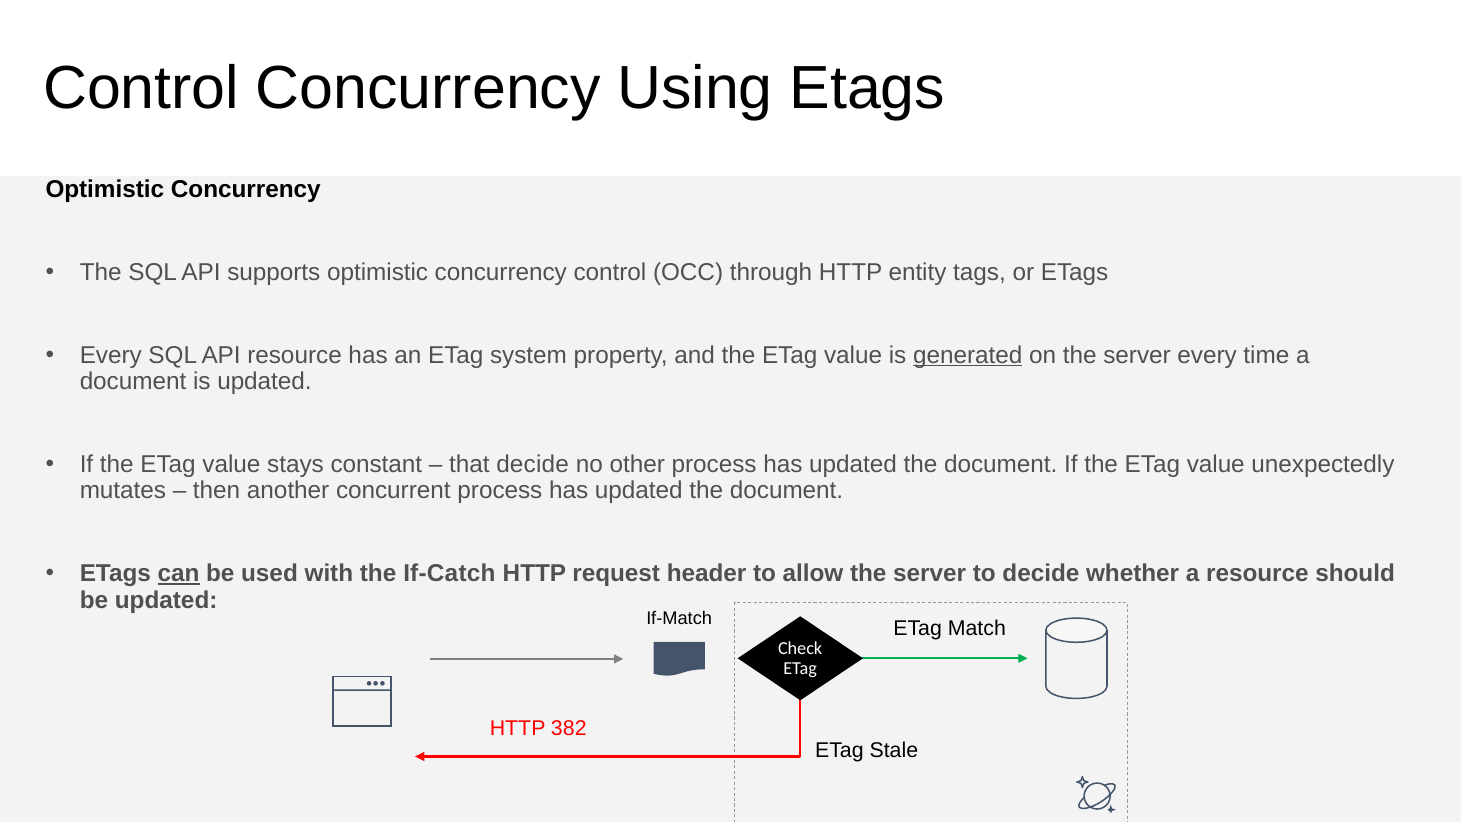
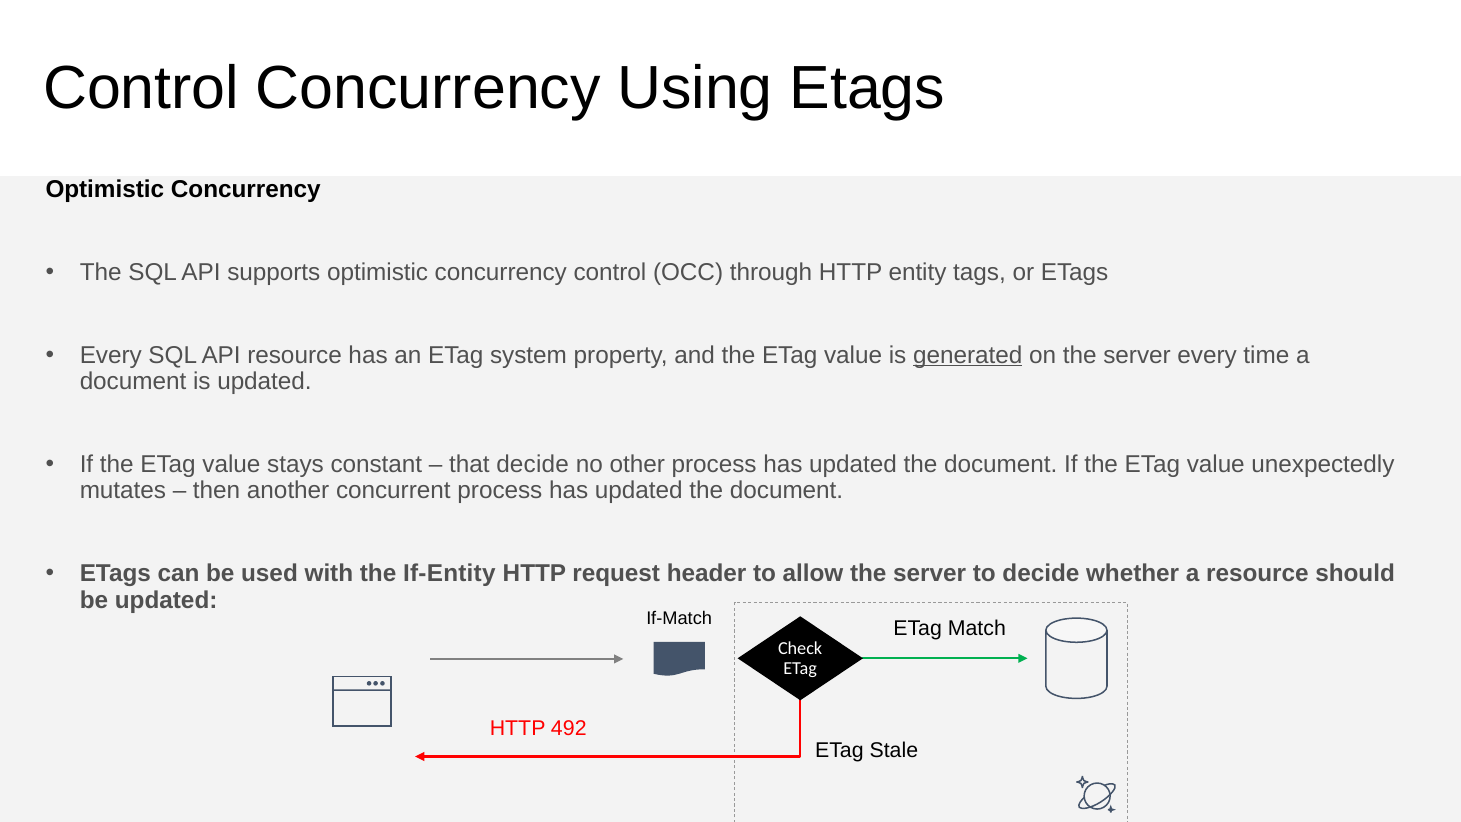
can underline: present -> none (179, 574)
If-Catch: If-Catch -> If-Entity (449, 574)
382: 382 -> 492 (569, 728)
